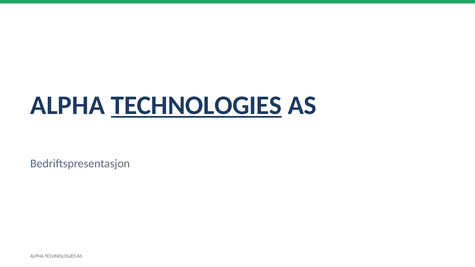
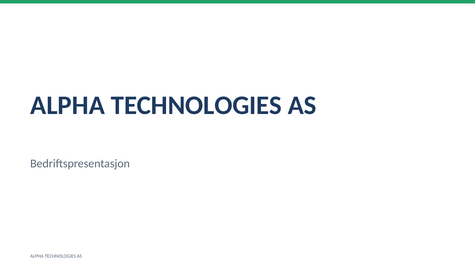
TECHNOLOGIES underline: present -> none (196, 105)
